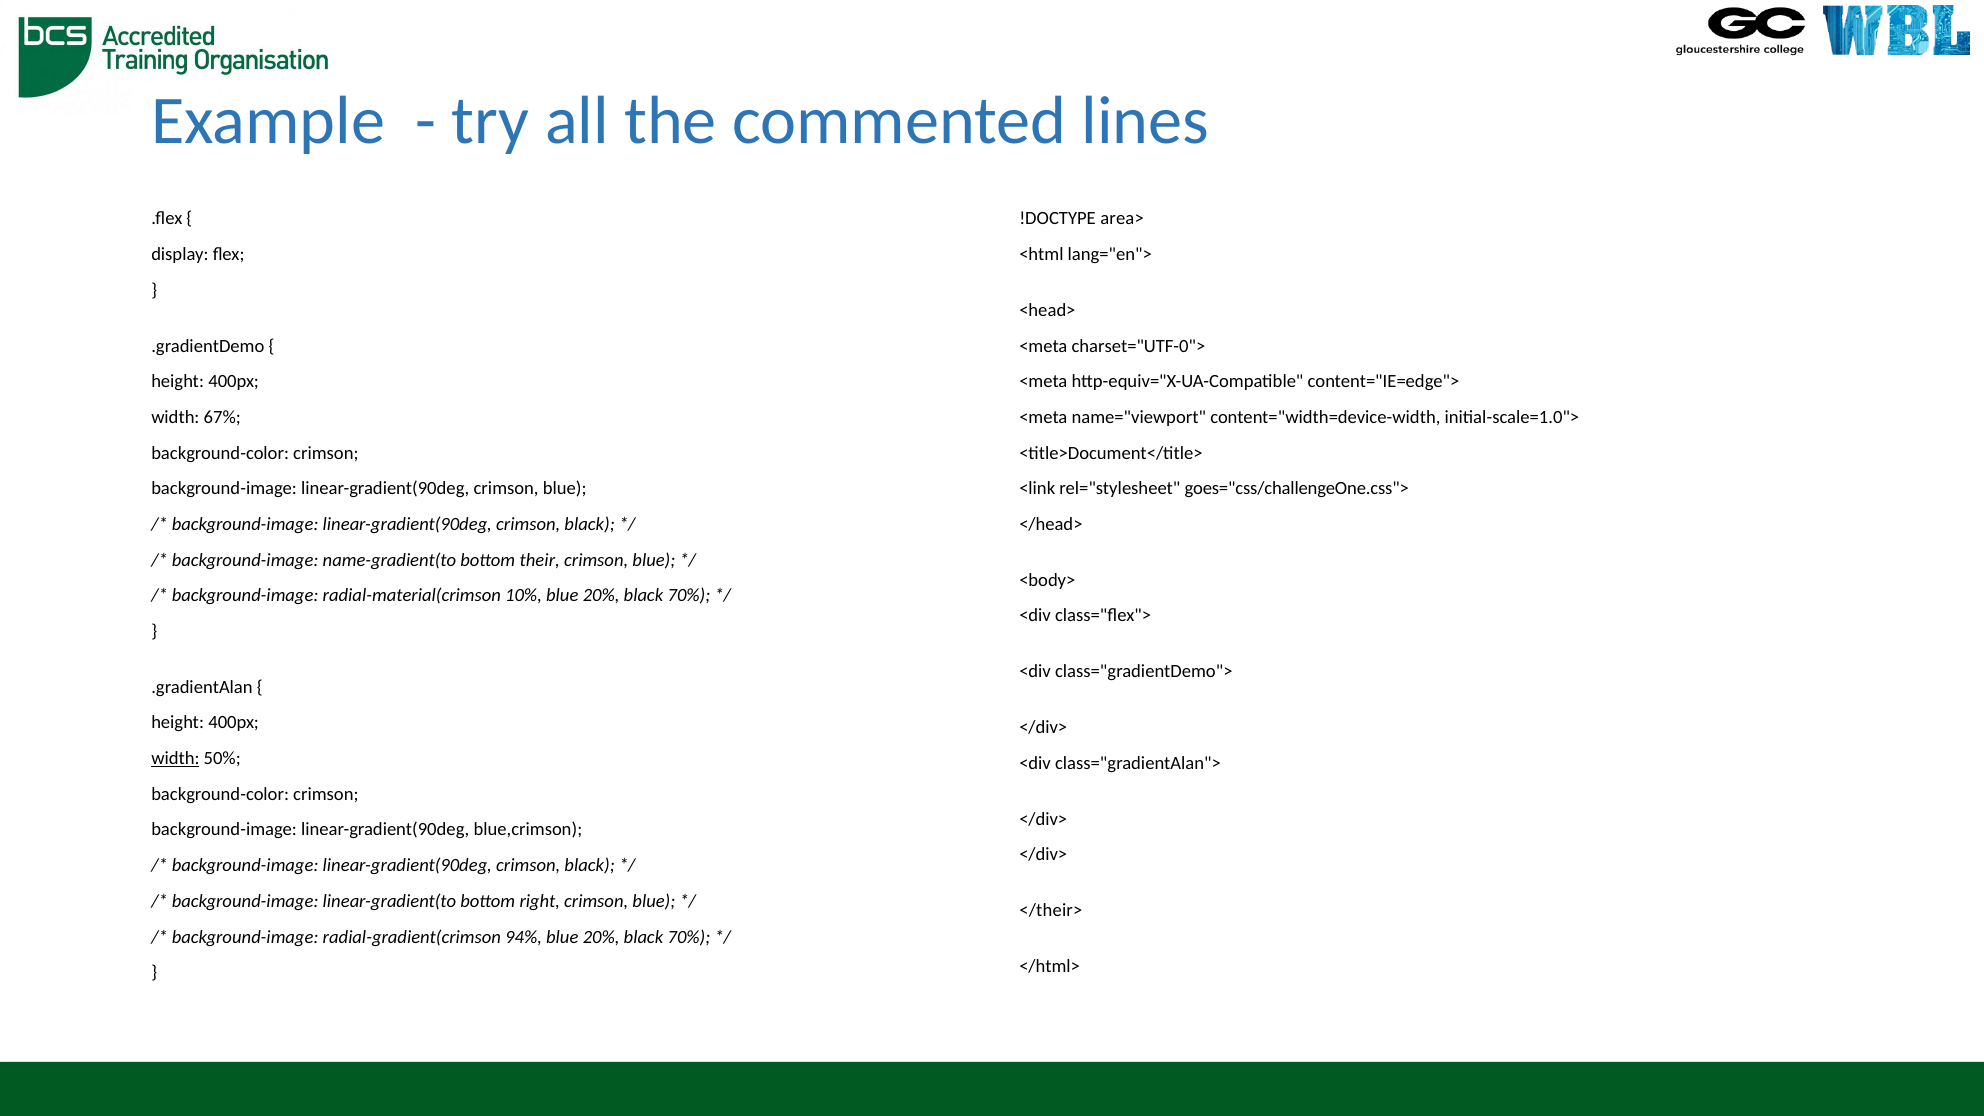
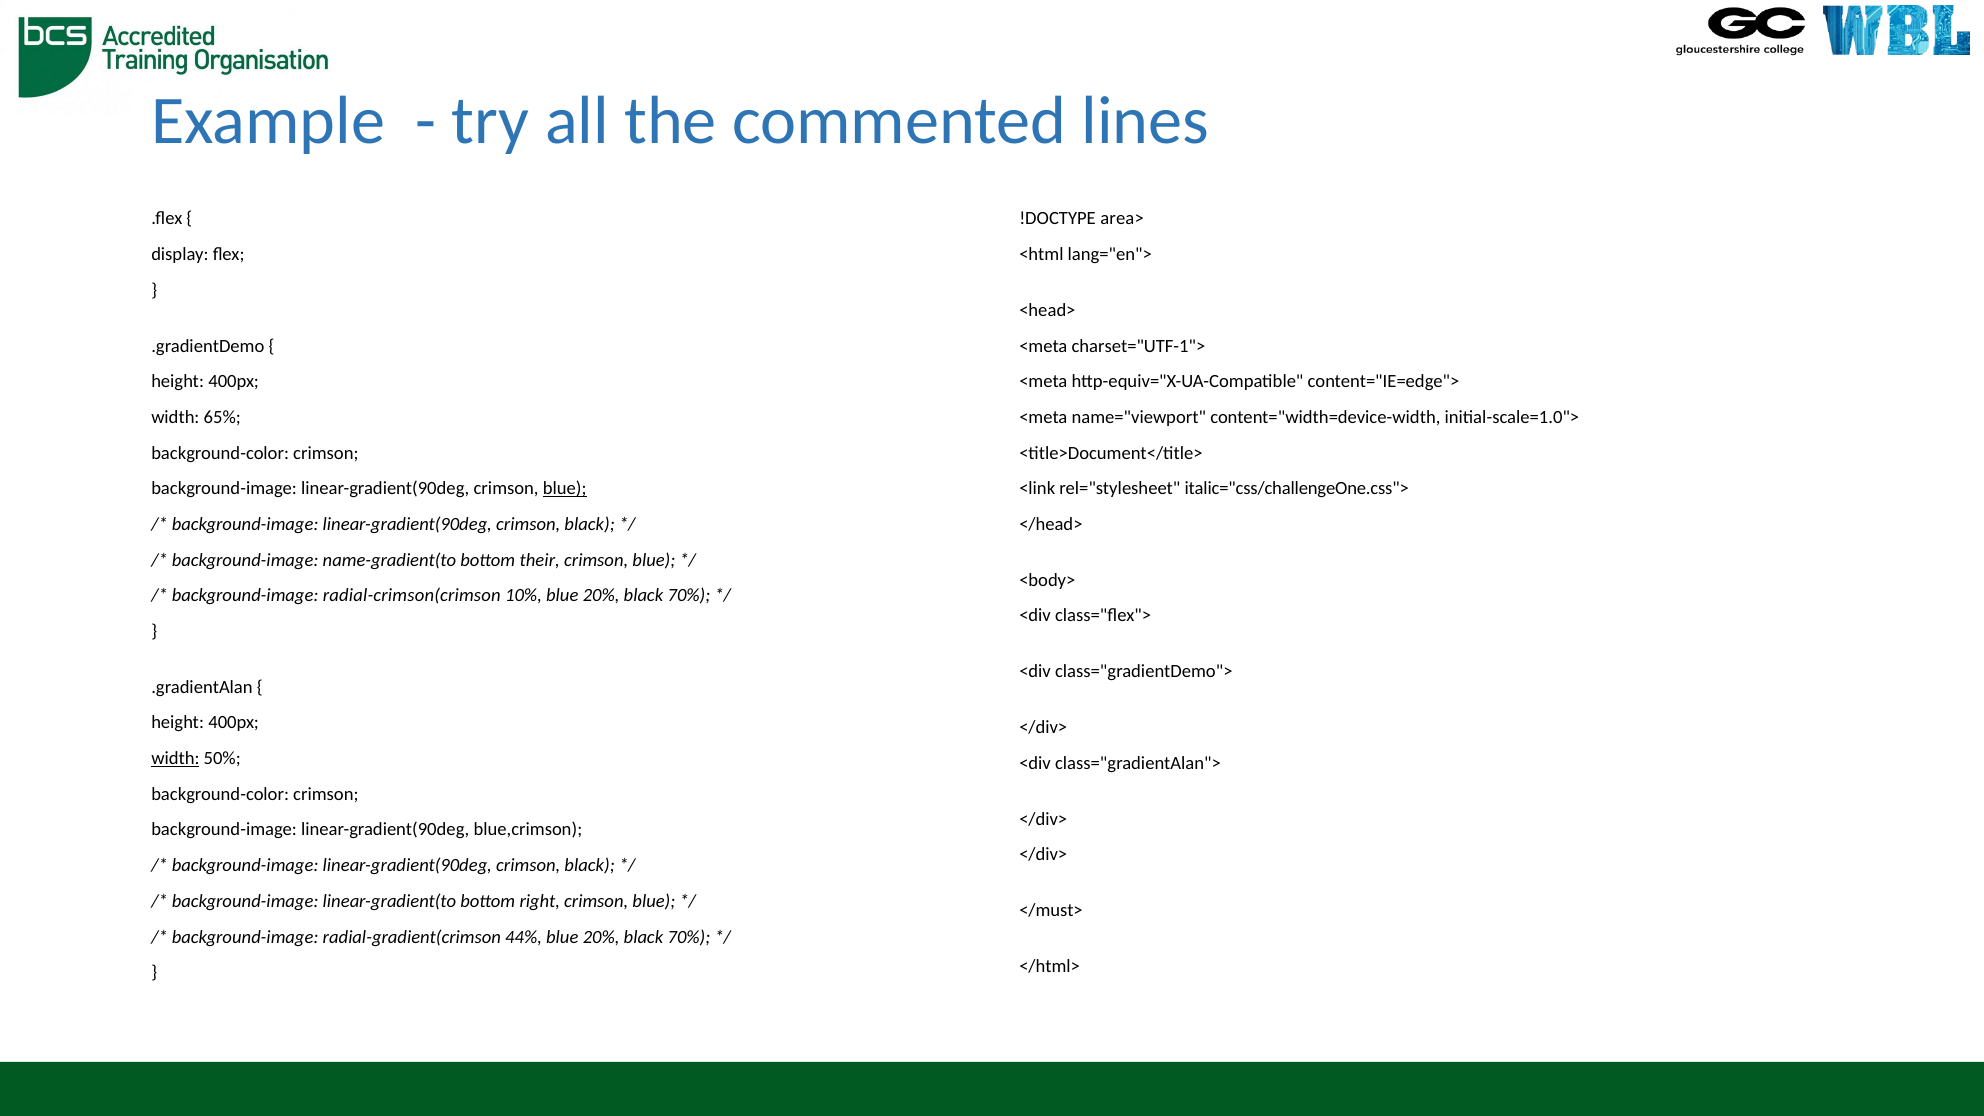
charset="UTF-0">: charset="UTF-0"> -> charset="UTF-1"> (1138, 346)
67%: 67% -> 65% (222, 417)
blue underline: none -> present (565, 489)
goes="css/challengeOne.css">: goes="css/challengeOne.css"> -> italic="css/challengeOne.css"> (1297, 489)
radial-material(crimson: radial-material(crimson -> radial-crimson(crimson (412, 596)
</their>: </their> -> </must> (1051, 910)
94%: 94% -> 44% (524, 937)
